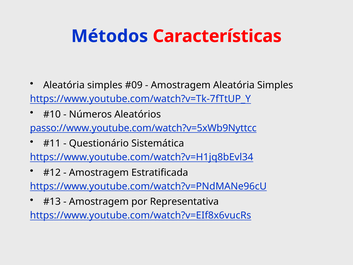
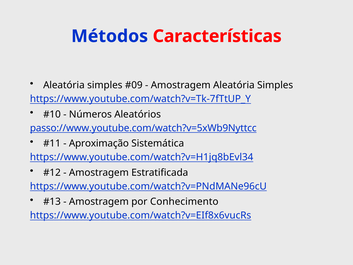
Questionário: Questionário -> Aproximação (99, 143)
Representativa: Representativa -> Conhecimento (184, 202)
